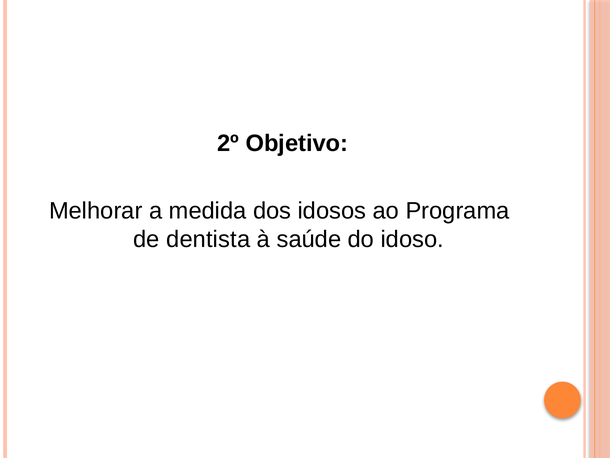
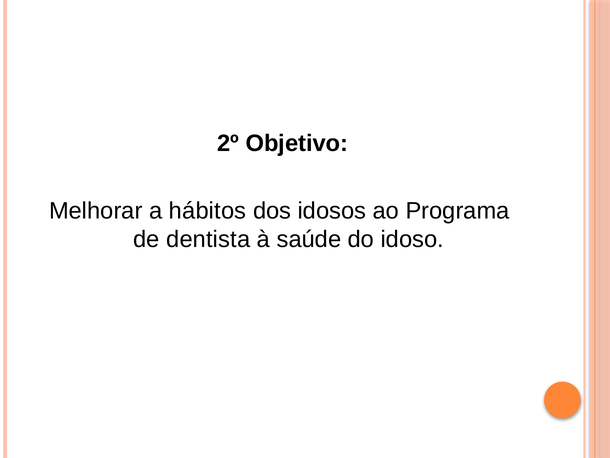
medida: medida -> hábitos (208, 211)
